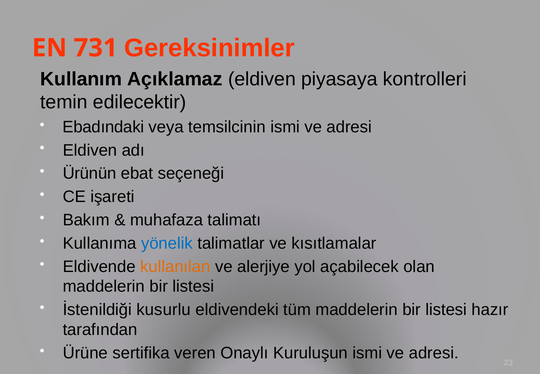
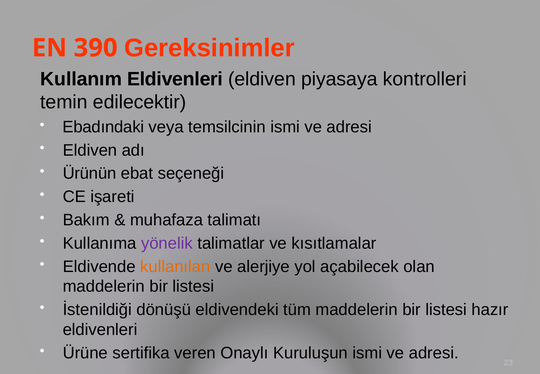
731: 731 -> 390 (96, 48)
Kullanım Açıklamaz: Açıklamaz -> Eldivenleri (175, 79)
yönelik colour: blue -> purple (167, 243)
kusurlu: kusurlu -> dönüşü (164, 310)
tarafından: tarafından -> eldivenleri (100, 330)
